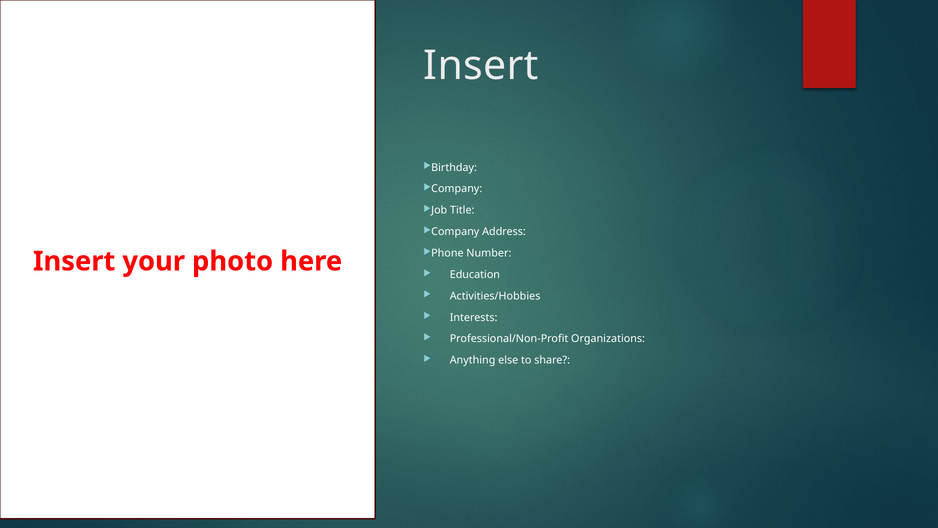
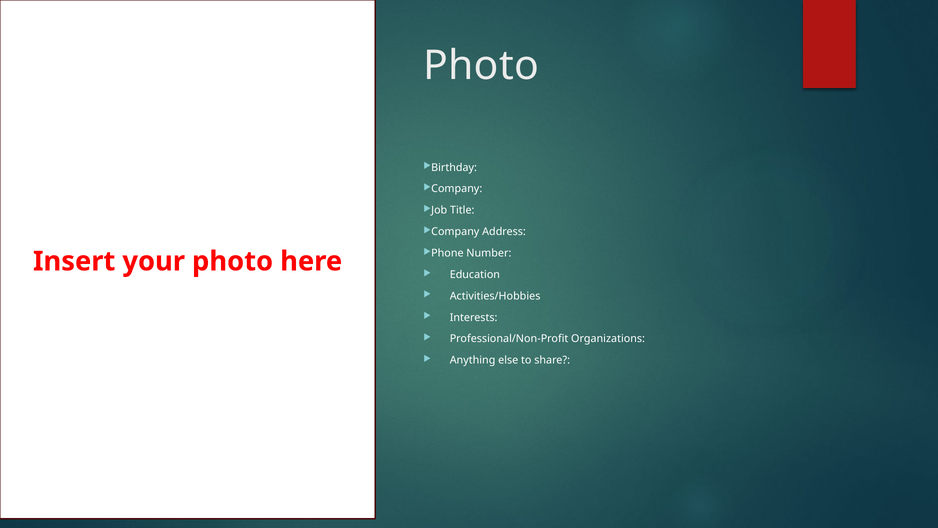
Insert: Insert -> Photo (481, 66)
